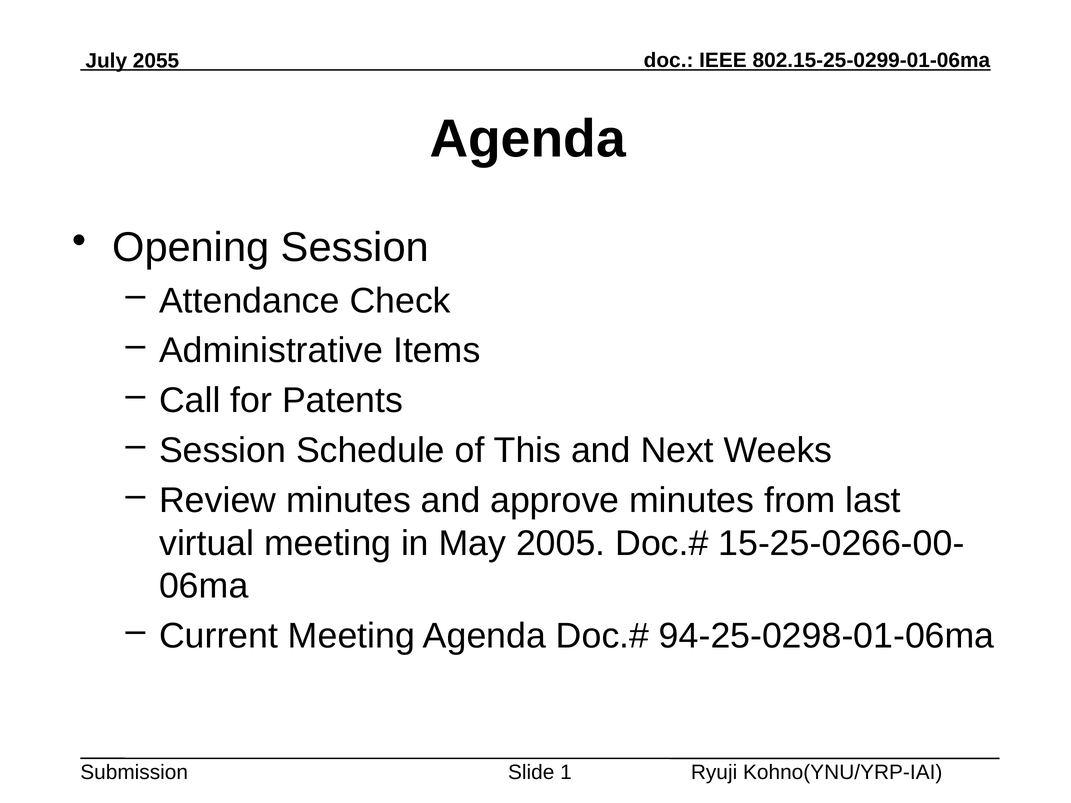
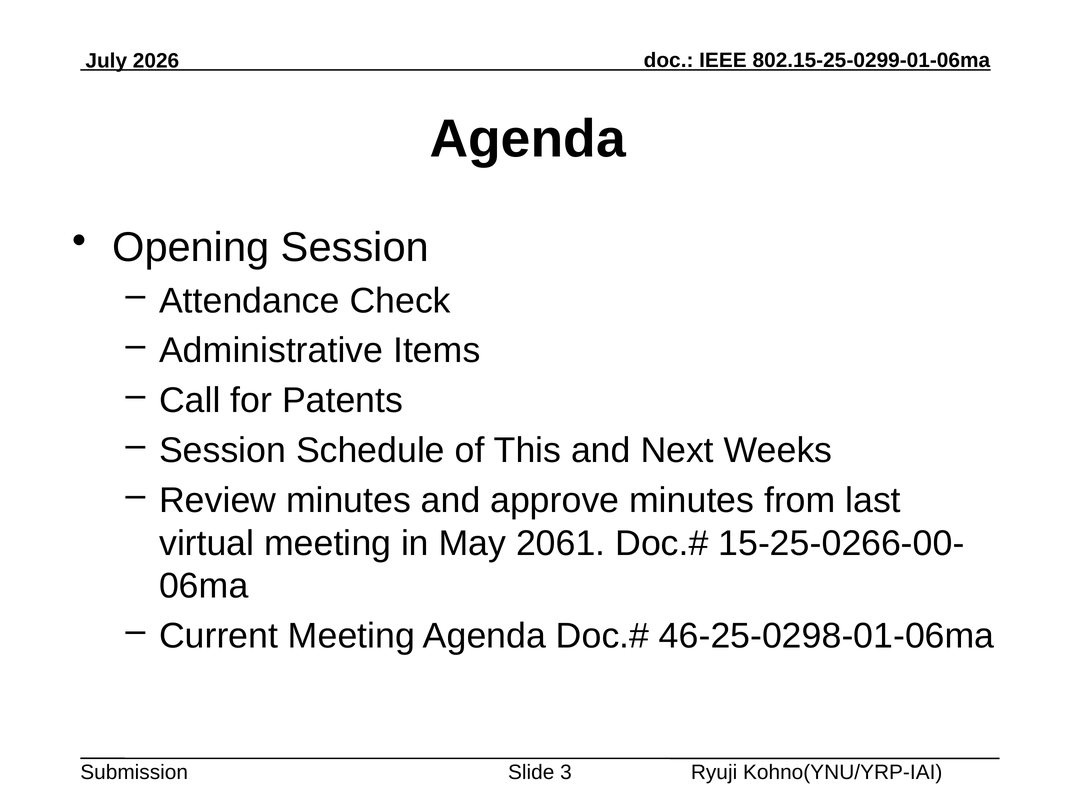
2055: 2055 -> 2026 (156, 61)
2005: 2005 -> 2061 (561, 544)
94-25-0298-01-06ma: 94-25-0298-01-06ma -> 46-25-0298-01-06ma (827, 636)
1: 1 -> 3 (566, 772)
